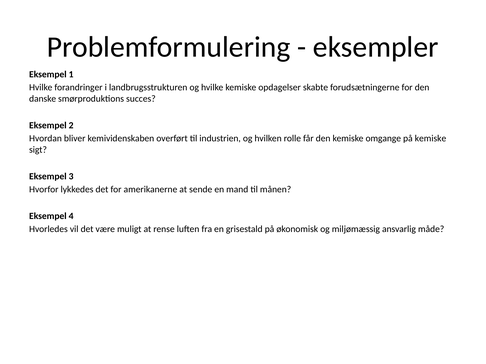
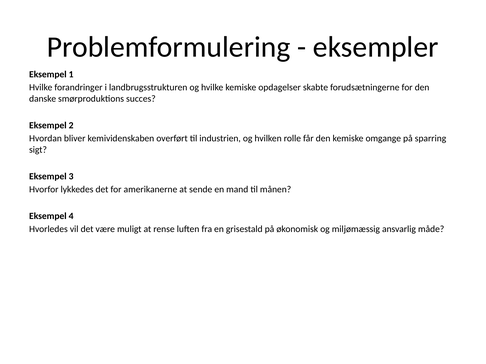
på kemiske: kemiske -> sparring (431, 139)
